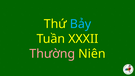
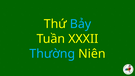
Thường colour: pink -> light blue (52, 54)
